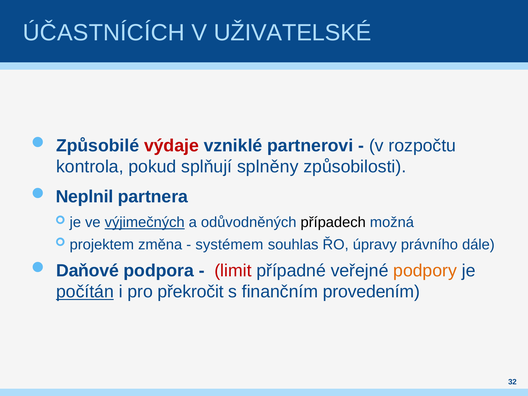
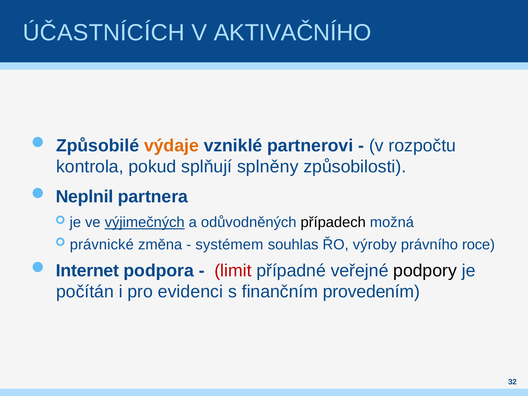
UŽIVATELSKÉ: UŽIVATELSKÉ -> AKTIVAČNÍHO (293, 33)
výdaje colour: red -> orange (171, 146)
projektem: projektem -> právnické (102, 245)
úpravy: úpravy -> výroby (375, 245)
dále: dále -> roce (478, 245)
Daňové: Daňové -> Internet (87, 271)
podpory colour: orange -> black (425, 271)
počítán underline: present -> none (85, 292)
překročit: překročit -> evidenci (190, 292)
